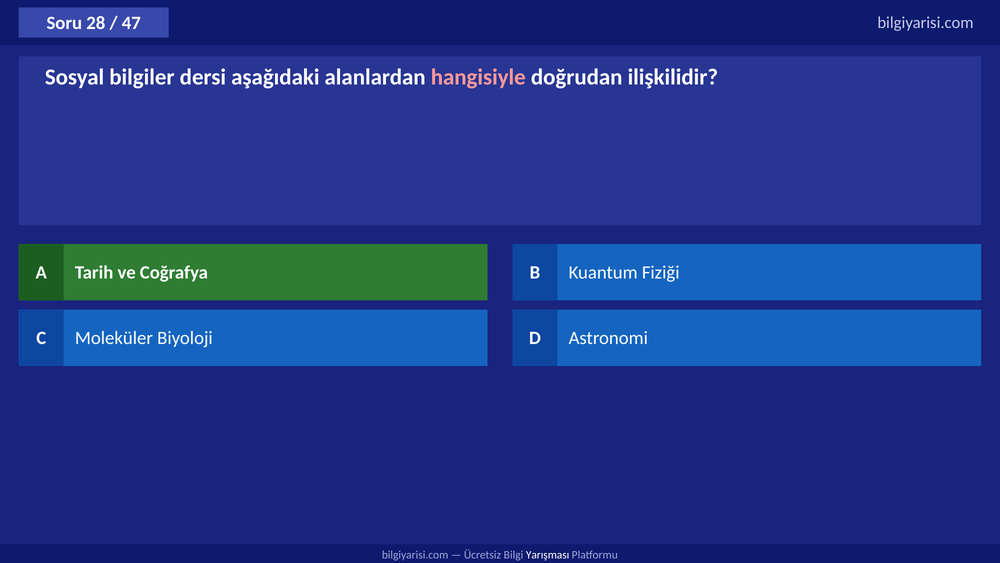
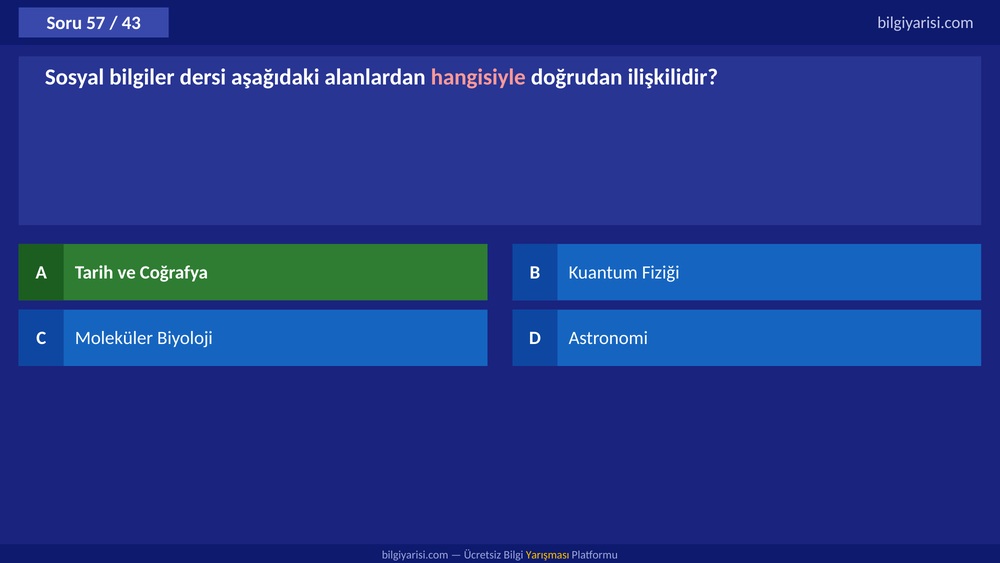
28: 28 -> 57 (96, 23)
47: 47 -> 43 (131, 23)
Yarışması colour: white -> yellow (548, 555)
